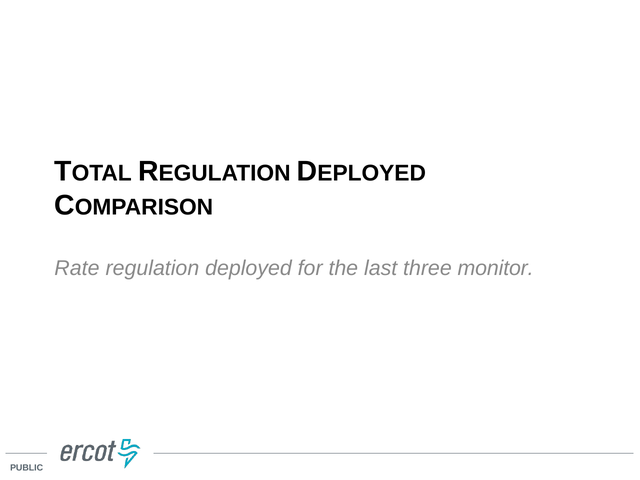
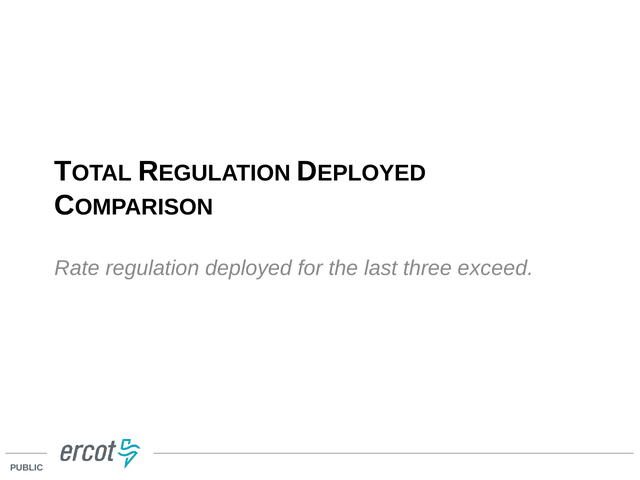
monitor: monitor -> exceed (495, 268)
